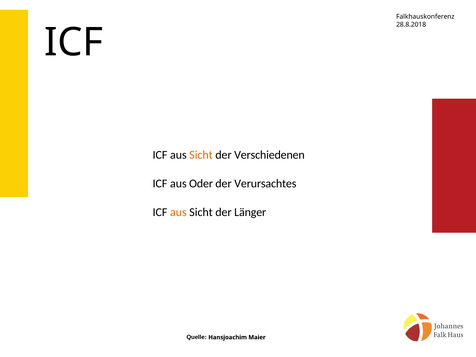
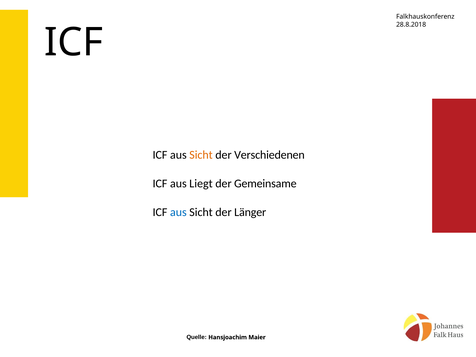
Oder: Oder -> Liegt (201, 184)
Verursachtes: Verursachtes -> Gemeinsame (265, 184)
aus colour: orange -> blue (178, 212)
